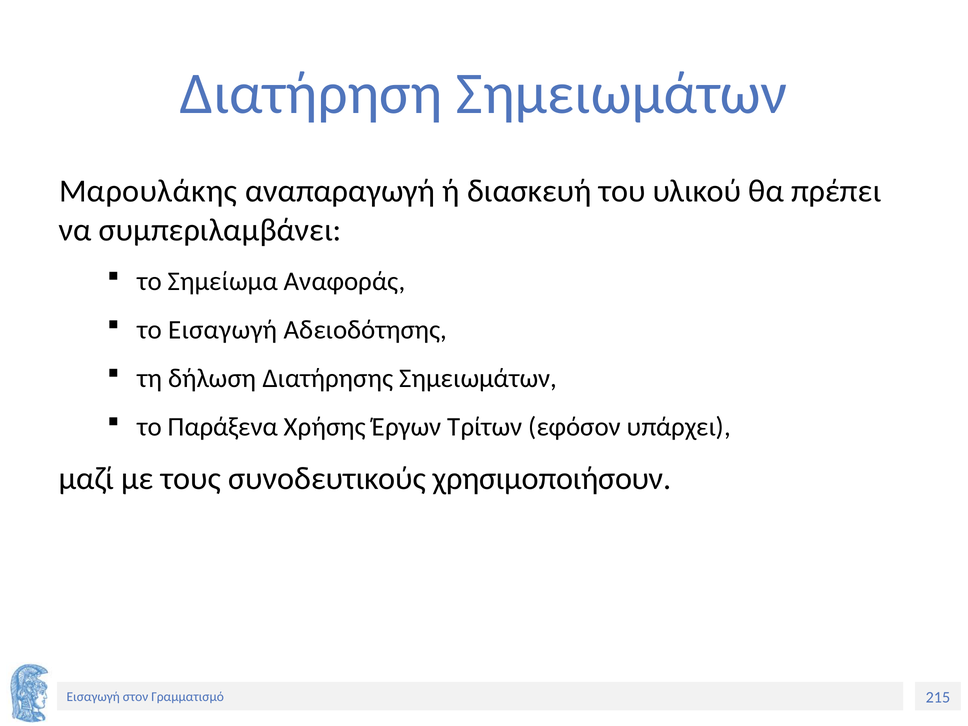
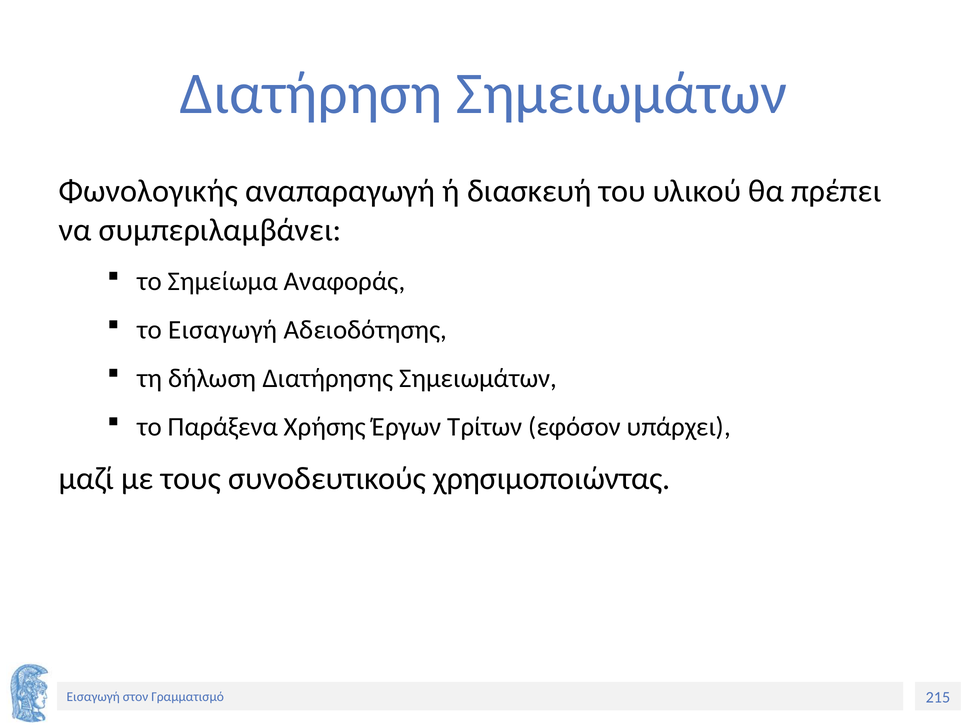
Μαρουλάκης: Μαρουλάκης -> Φωνολογικής (148, 191)
χρησιμοποιήσουν: χρησιμοποιήσουν -> χρησιμοποιώντας (552, 479)
